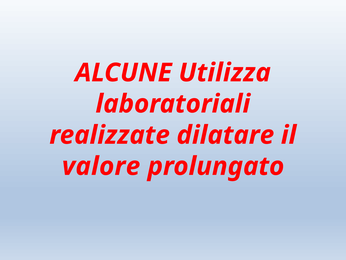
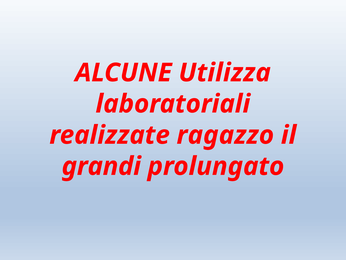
dilatare: dilatare -> ragazzo (225, 135)
valore: valore -> grandi (101, 166)
